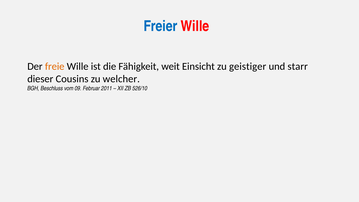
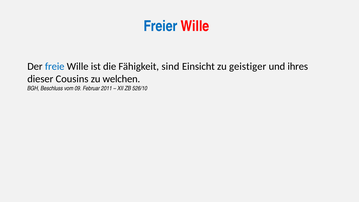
freie colour: orange -> blue (55, 66)
weit: weit -> sind (170, 66)
starr: starr -> ihres (298, 66)
welcher: welcher -> welchen (121, 79)
